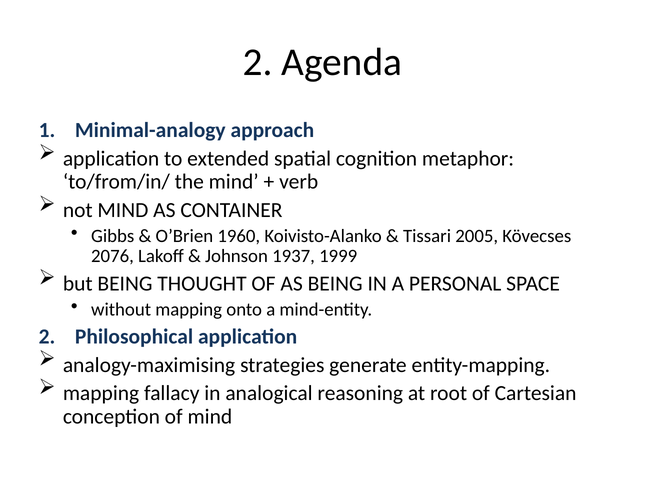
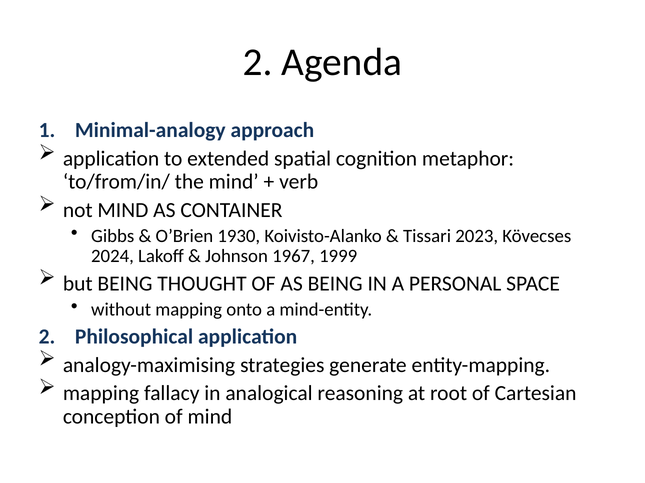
1960: 1960 -> 1930 (239, 236)
2005: 2005 -> 2023 (477, 236)
2076: 2076 -> 2024 (112, 257)
1937: 1937 -> 1967 (294, 257)
